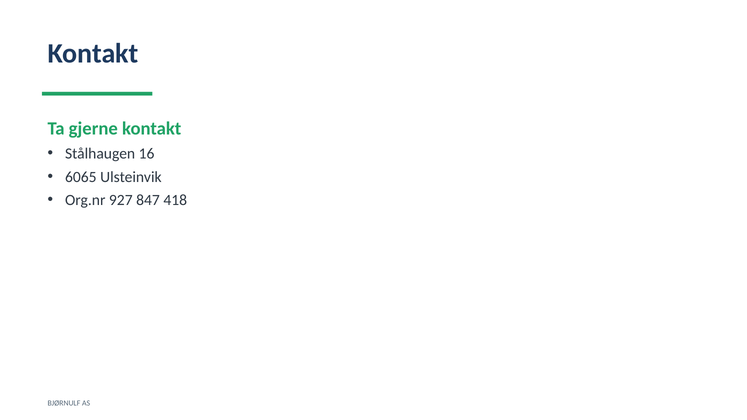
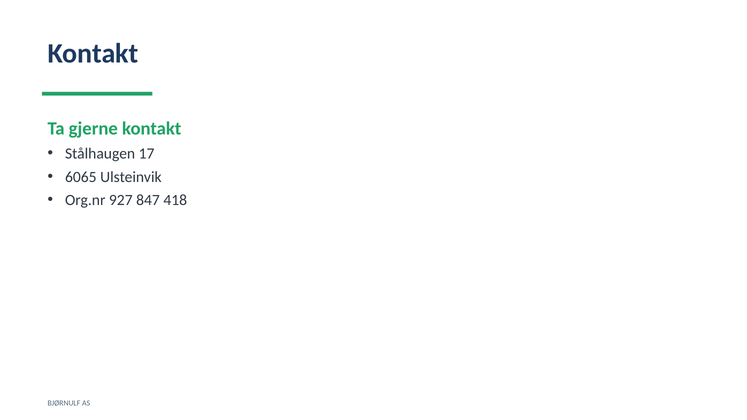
16: 16 -> 17 (147, 154)
